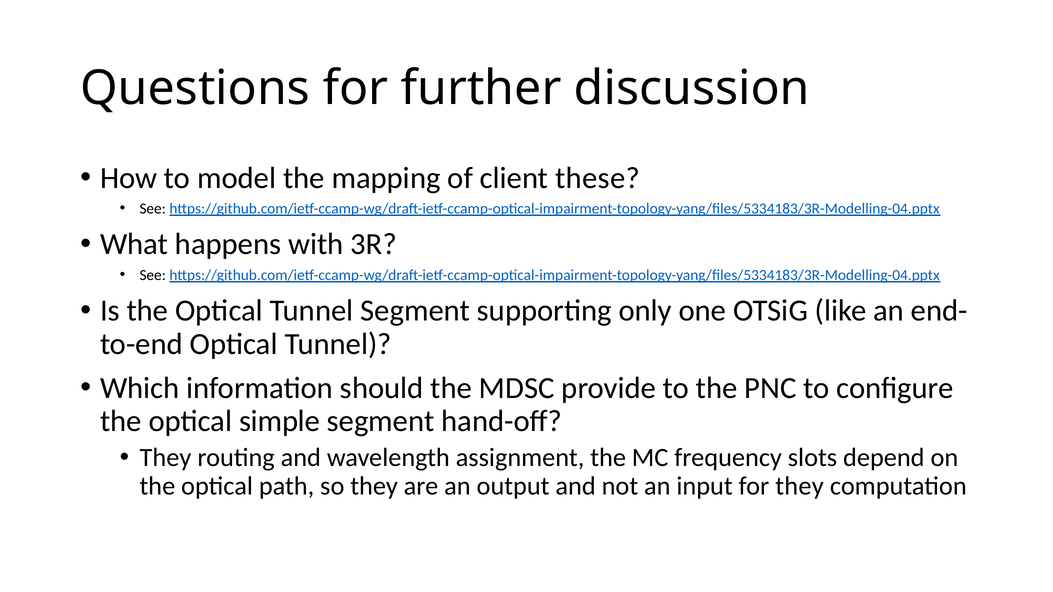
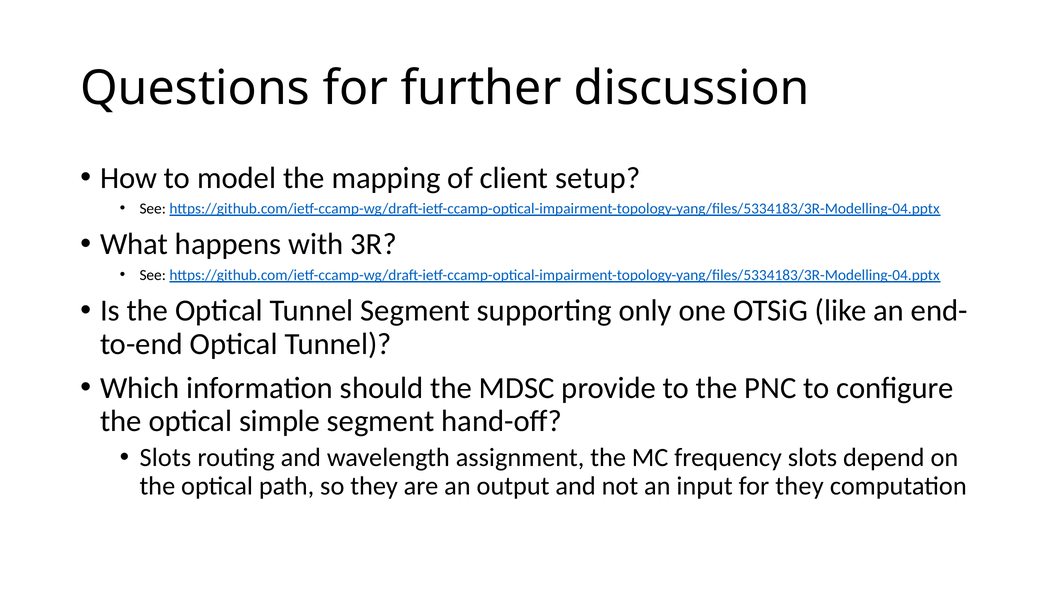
these: these -> setup (598, 178)
They: They -> Slots (165, 458)
